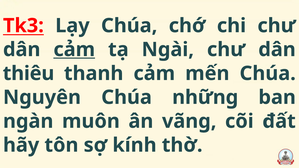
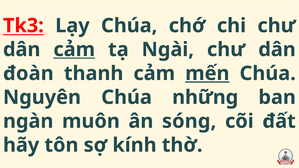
thiêu: thiêu -> đoàn (28, 74)
mến underline: none -> present (207, 74)
vãng: vãng -> sóng (189, 121)
